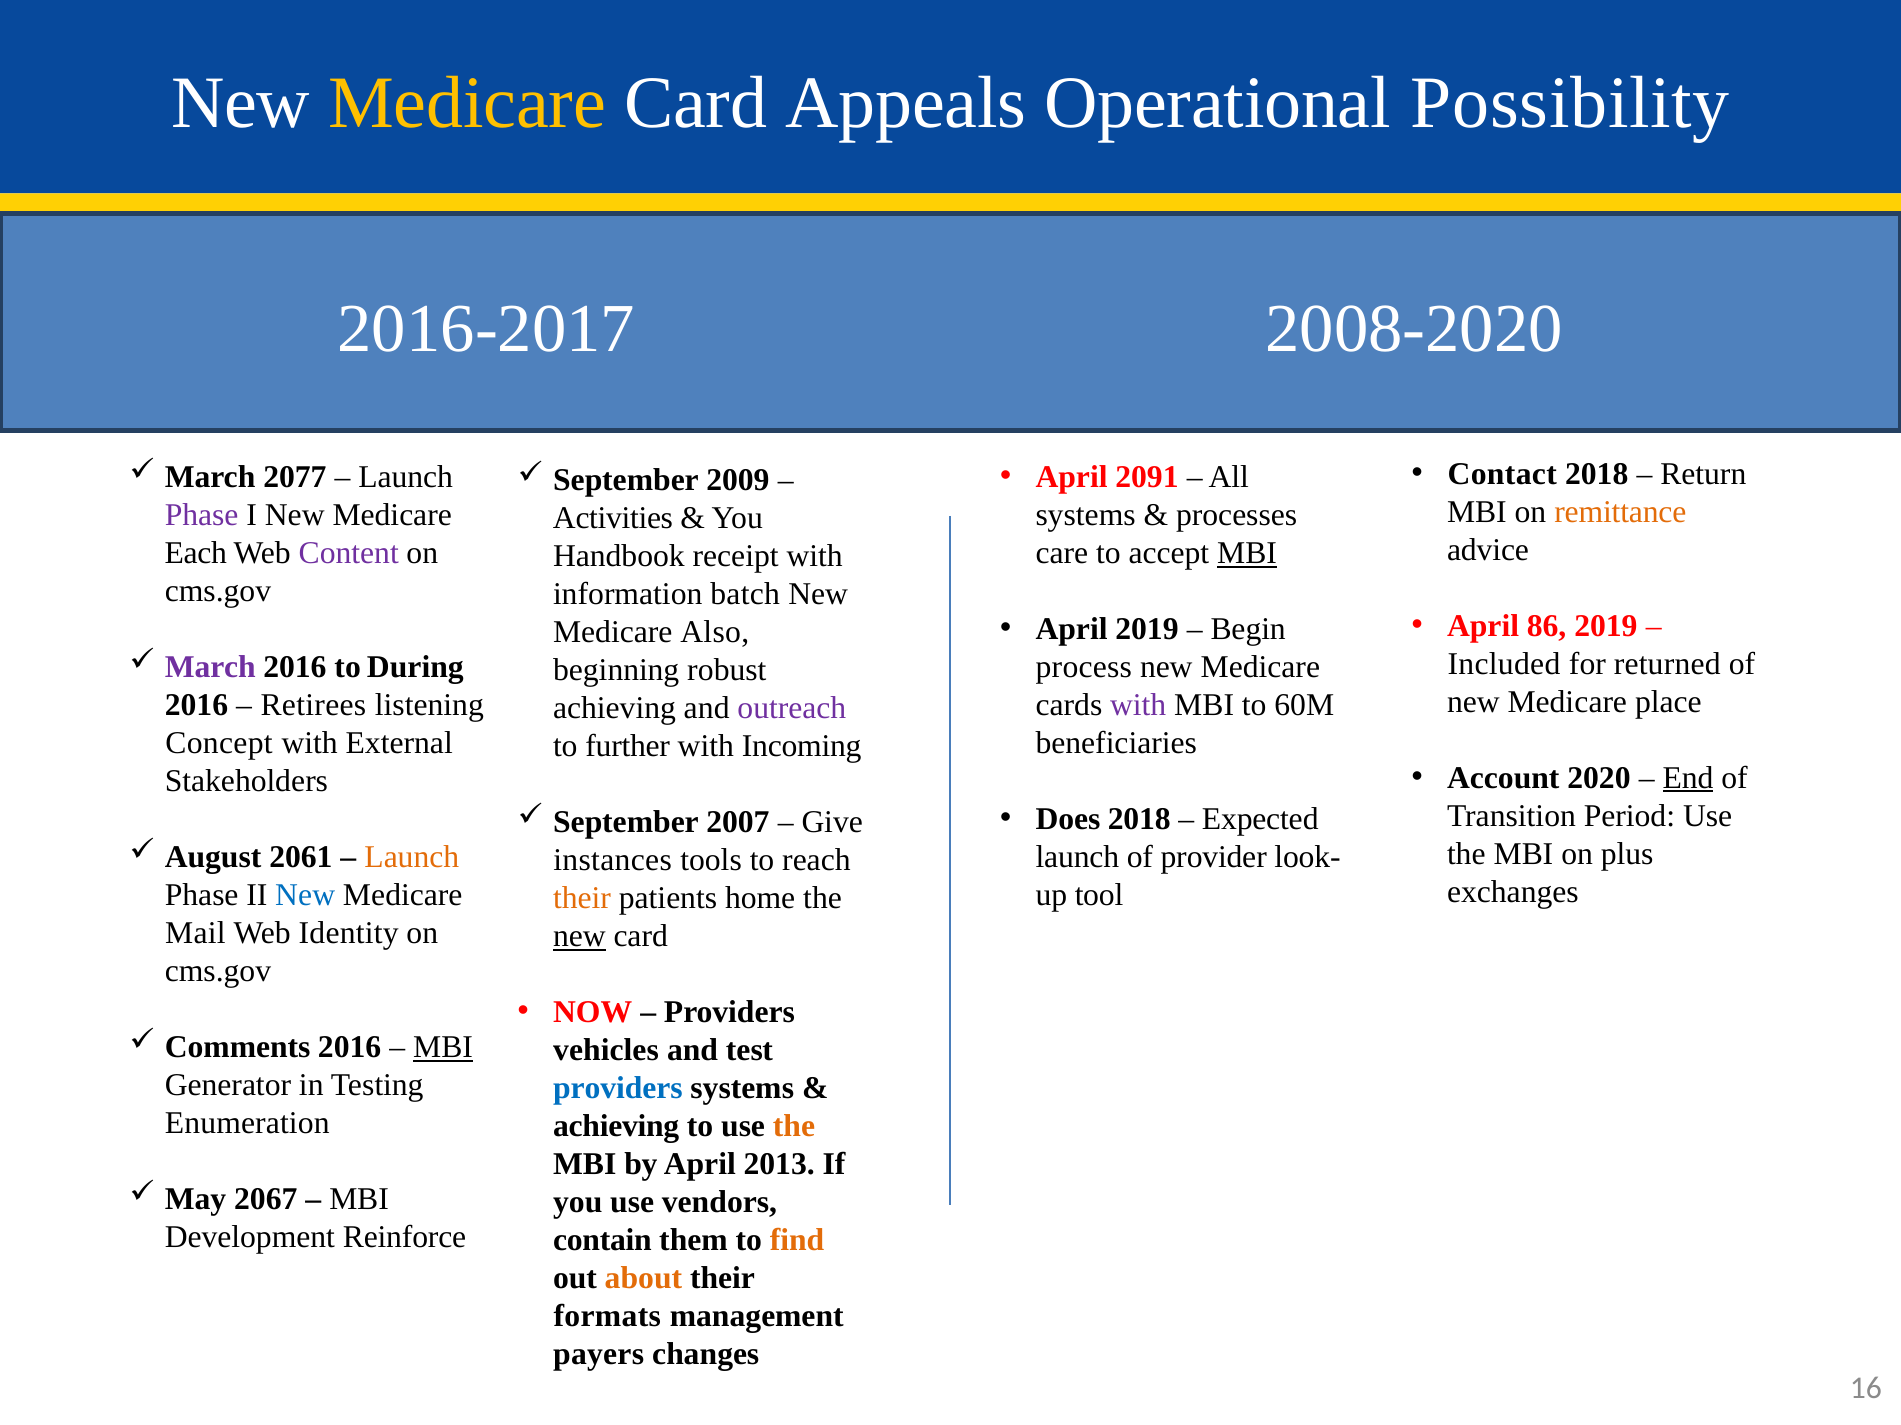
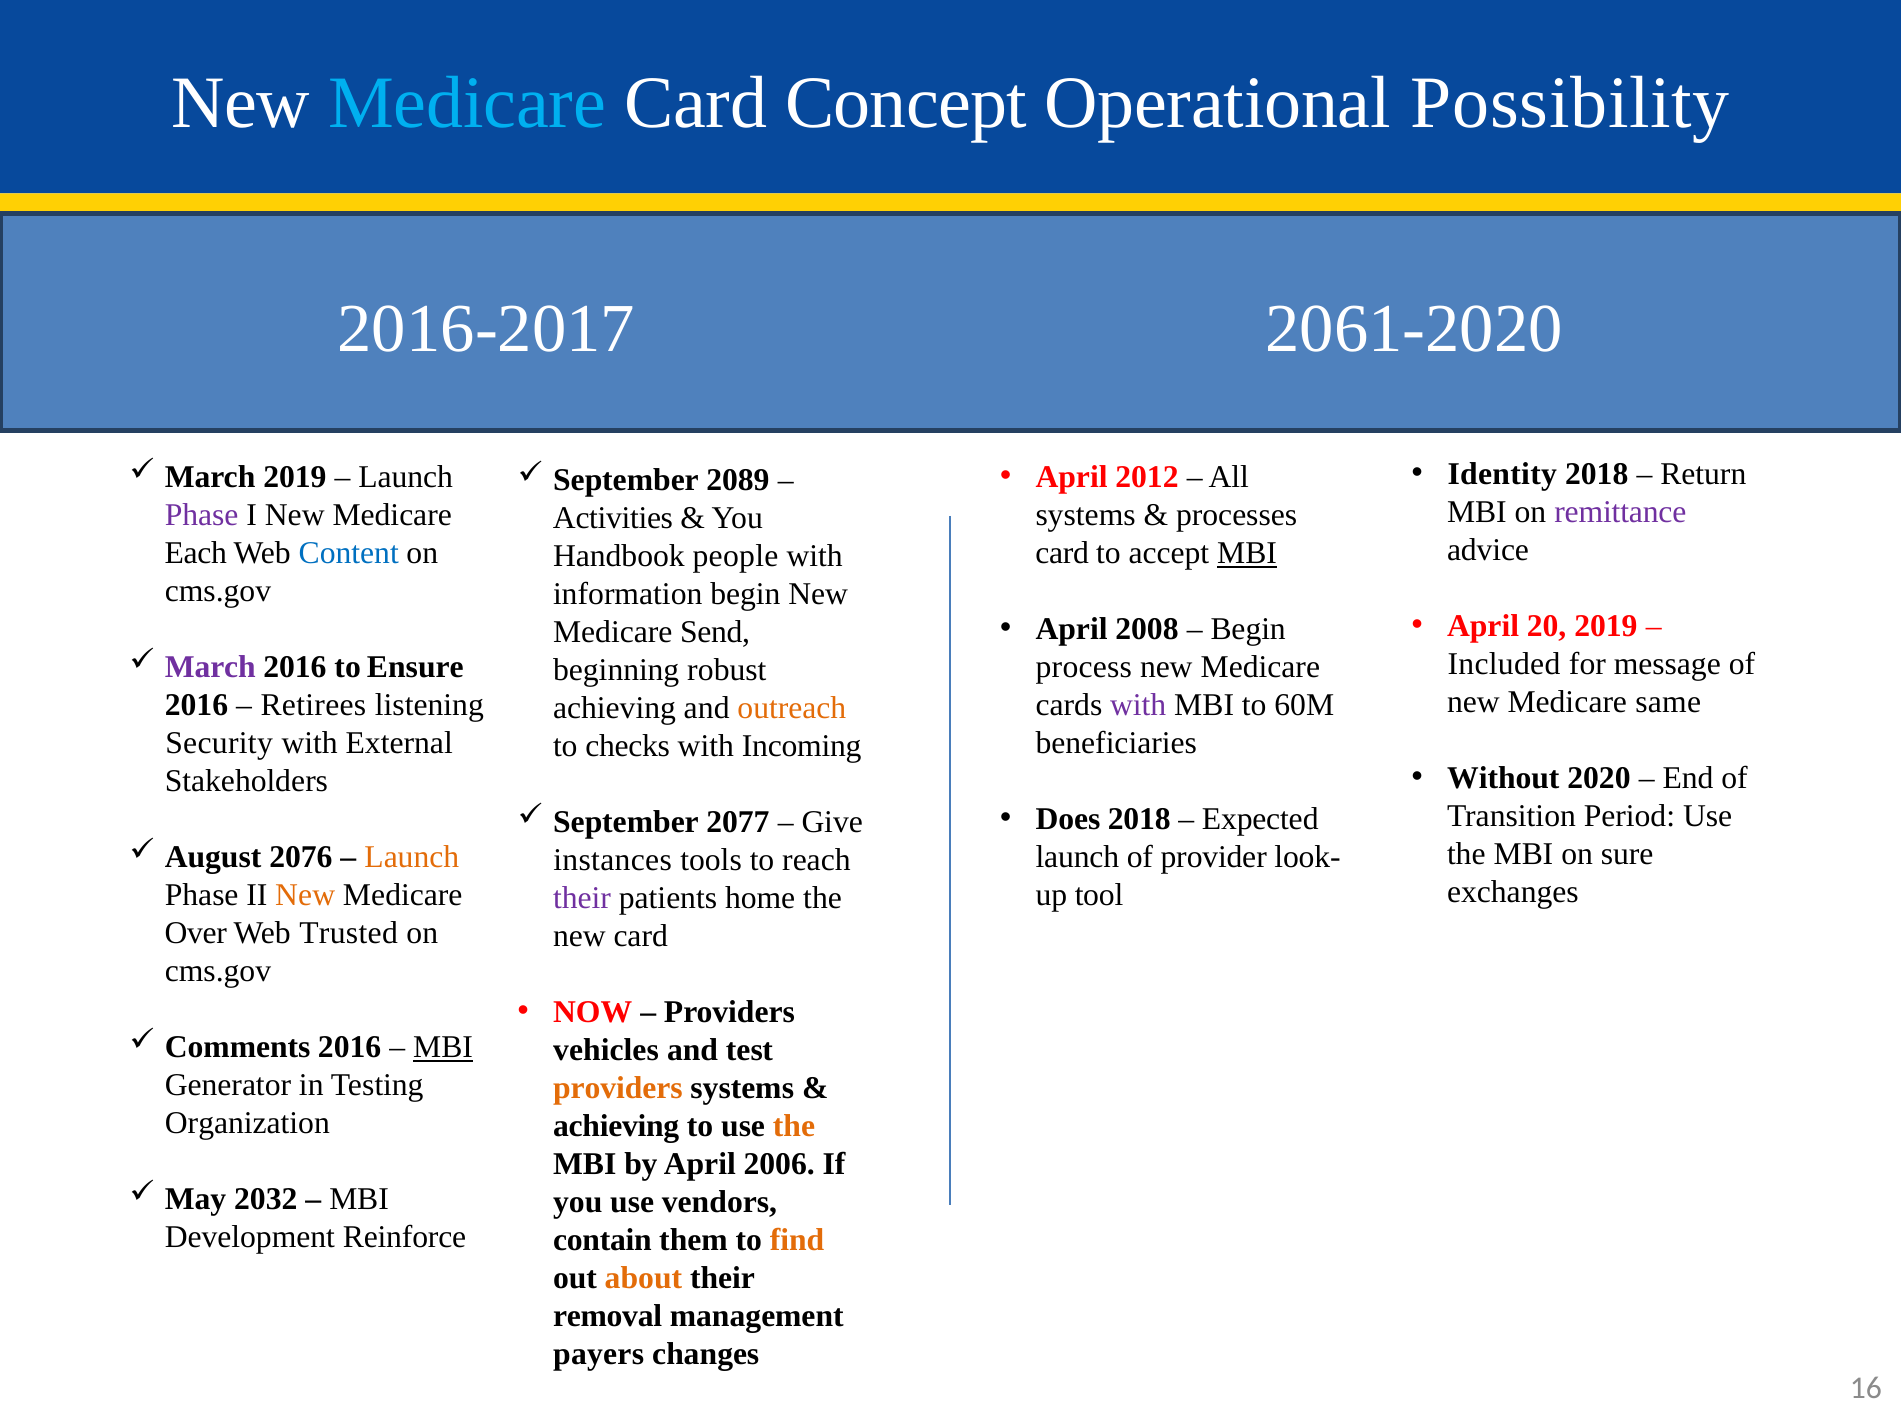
Medicare colour: yellow -> light blue (467, 103)
Appeals: Appeals -> Concept (906, 103)
2008-2020: 2008-2020 -> 2061-2020 (1414, 329)
Contact: Contact -> Identity (1502, 474)
March 2077: 2077 -> 2019 (295, 477)
2091: 2091 -> 2012 (1147, 477)
2009: 2009 -> 2089 (738, 480)
remittance colour: orange -> purple (1620, 512)
Content colour: purple -> blue (349, 553)
care: care -> card (1062, 553)
receipt: receipt -> people (736, 556)
information batch: batch -> begin (745, 594)
86: 86 -> 20 (1547, 626)
April 2019: 2019 -> 2008 (1147, 629)
Also: Also -> Send (715, 632)
returned: returned -> message (1667, 664)
During: During -> Ensure (415, 667)
place: place -> same (1668, 702)
outreach colour: purple -> orange (792, 708)
Concept: Concept -> Security (219, 743)
further: further -> checks (628, 747)
Account: Account -> Without (1503, 778)
End underline: present -> none (1688, 778)
2007: 2007 -> 2077 (738, 823)
plus: plus -> sure (1627, 854)
2061: 2061 -> 2076 (301, 857)
New colour: blue -> orange (305, 895)
their colour: orange -> purple (582, 899)
Mail: Mail -> Over (196, 933)
Identity: Identity -> Trusted (349, 933)
new underline: present -> none (579, 937)
providers colour: blue -> orange (618, 1089)
Enumeration: Enumeration -> Organization (247, 1124)
2013: 2013 -> 2006 (779, 1165)
2067: 2067 -> 2032 (266, 1200)
formats: formats -> removal (608, 1317)
